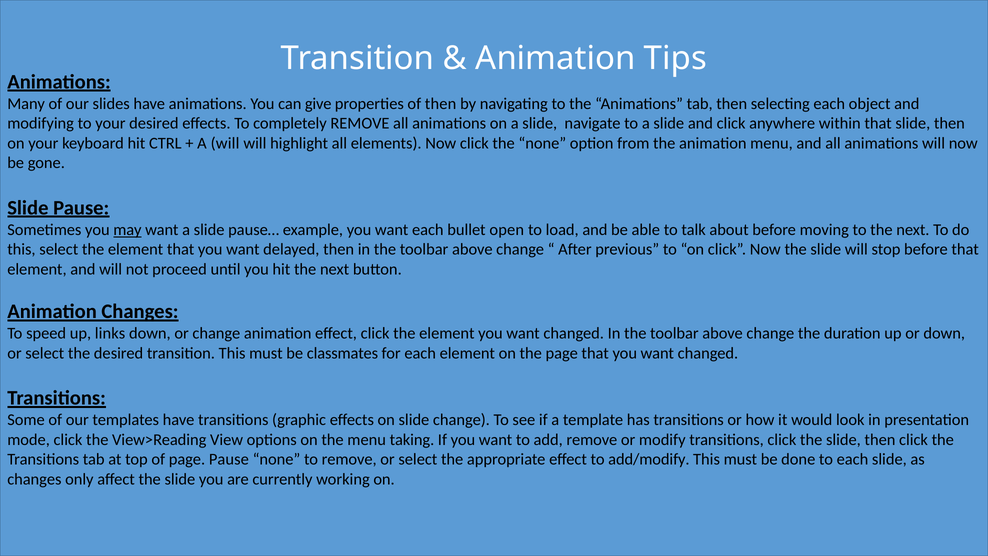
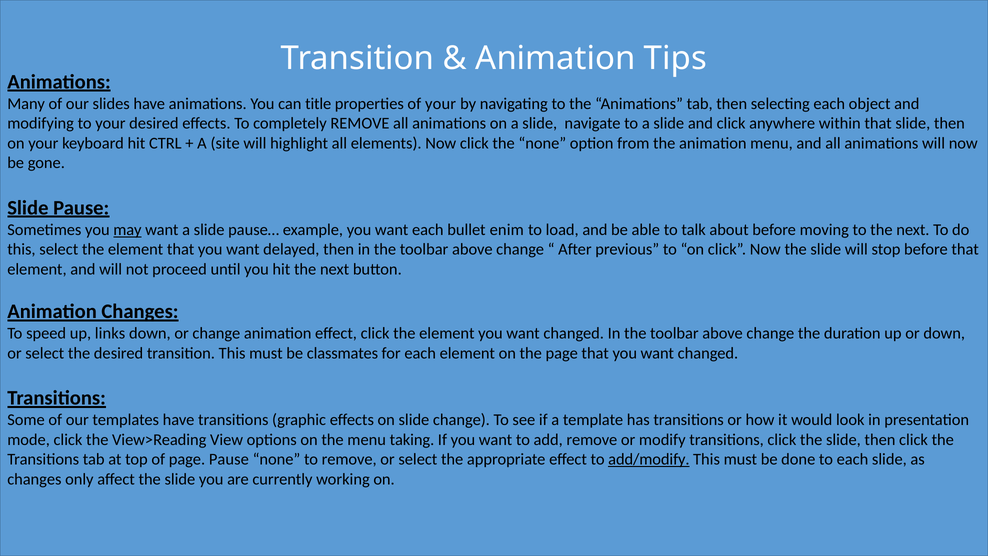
give: give -> title (318, 104)
of then: then -> your (441, 104)
A will: will -> site (225, 143)
open: open -> enim (507, 230)
add/modify underline: none -> present (649, 459)
